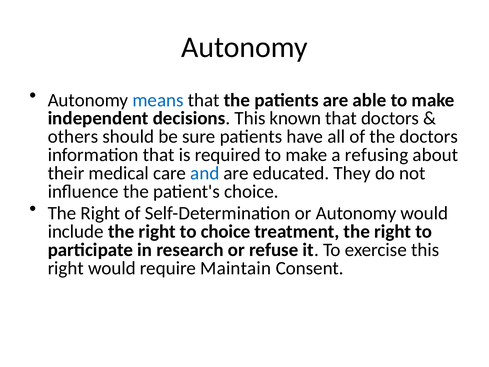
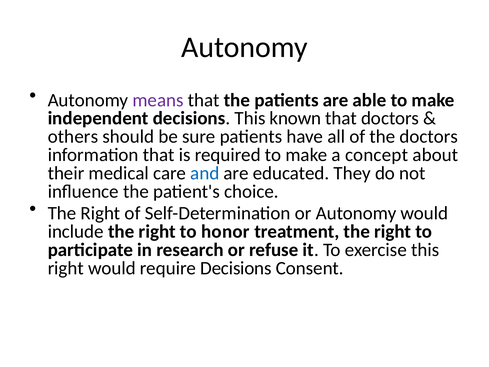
means colour: blue -> purple (158, 100)
refusing: refusing -> concept (377, 155)
to choice: choice -> honor (225, 231)
require Maintain: Maintain -> Decisions (236, 268)
